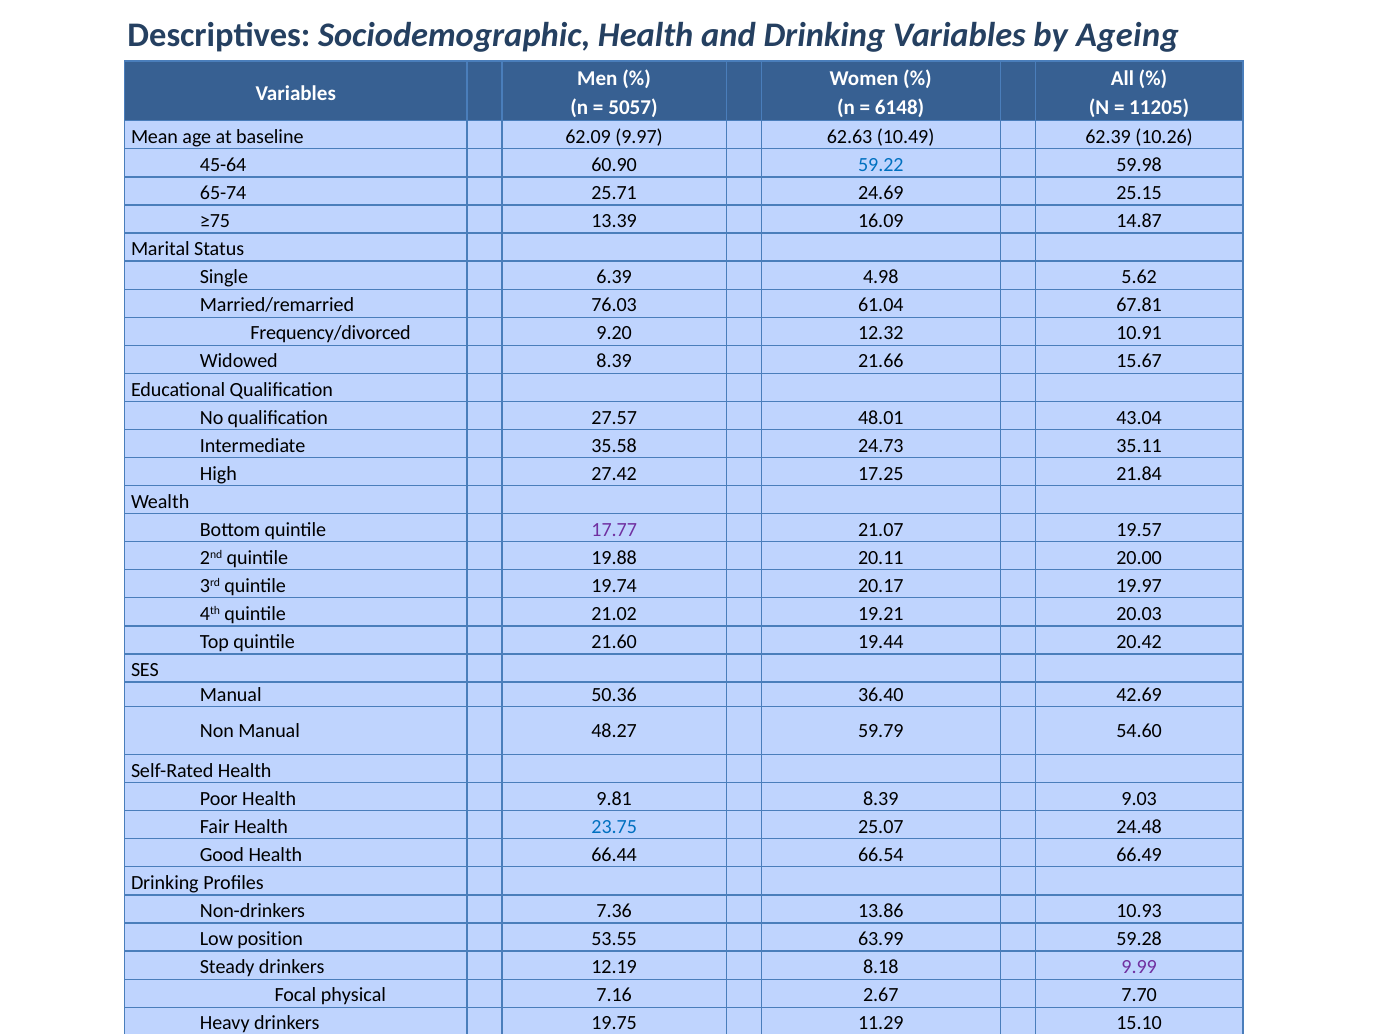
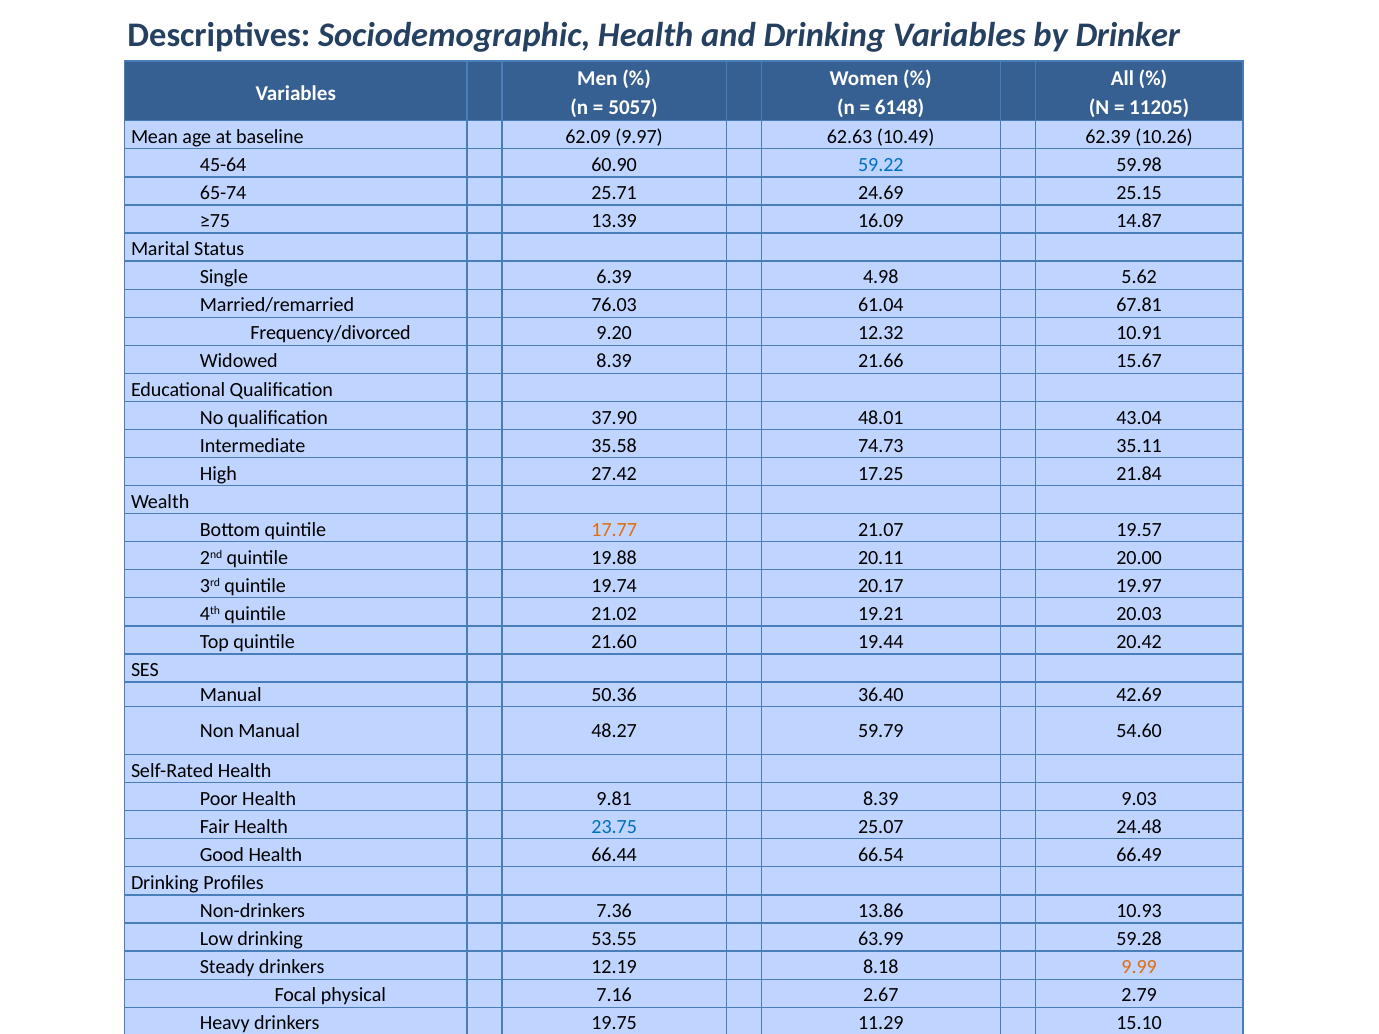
Ageing: Ageing -> Drinker (1128, 35)
27.57: 27.57 -> 37.90 (614, 418)
24.73: 24.73 -> 74.73 (881, 446)
17.77 colour: purple -> orange (614, 530)
Low position: position -> drinking (270, 939)
9.99 colour: purple -> orange (1139, 967)
7.70: 7.70 -> 2.79 (1139, 995)
